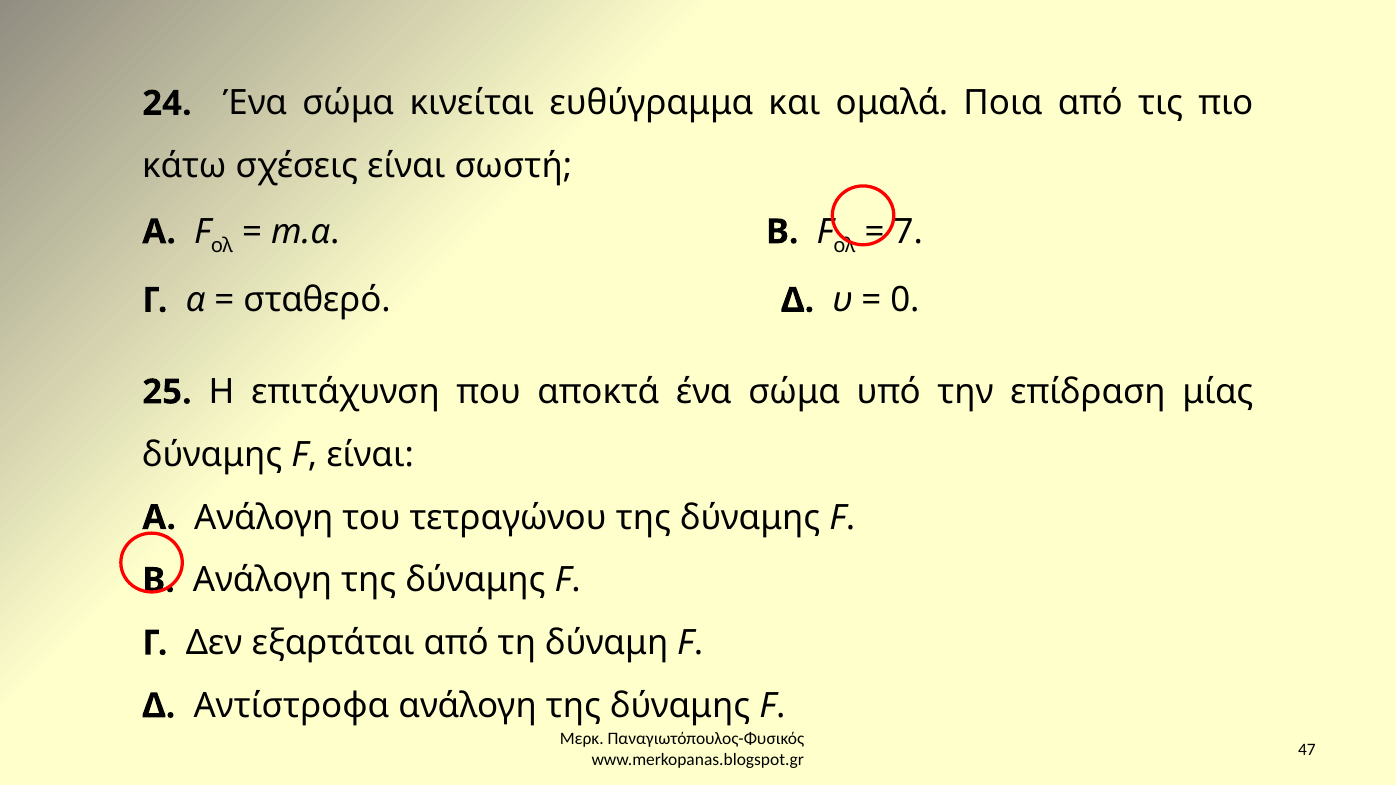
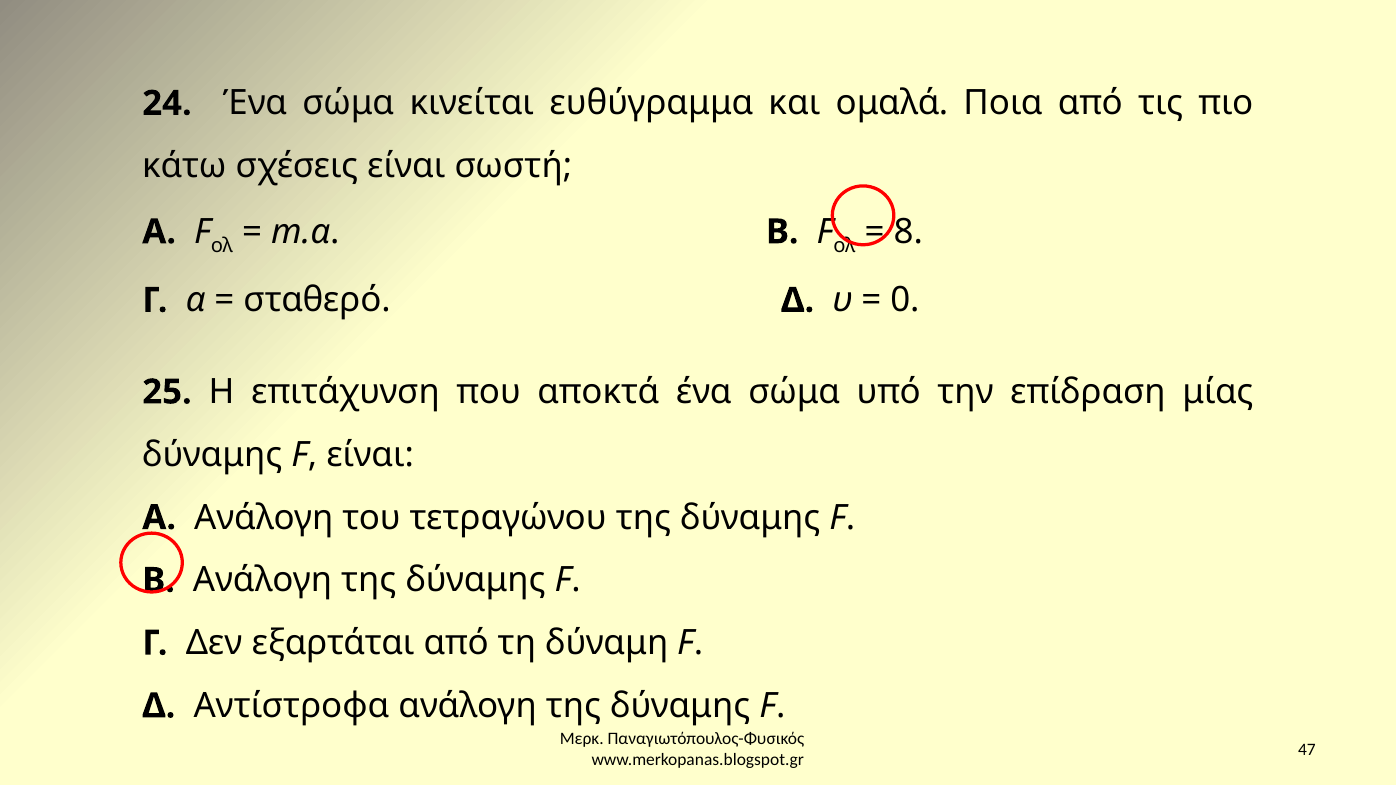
7: 7 -> 8 (908, 232)
